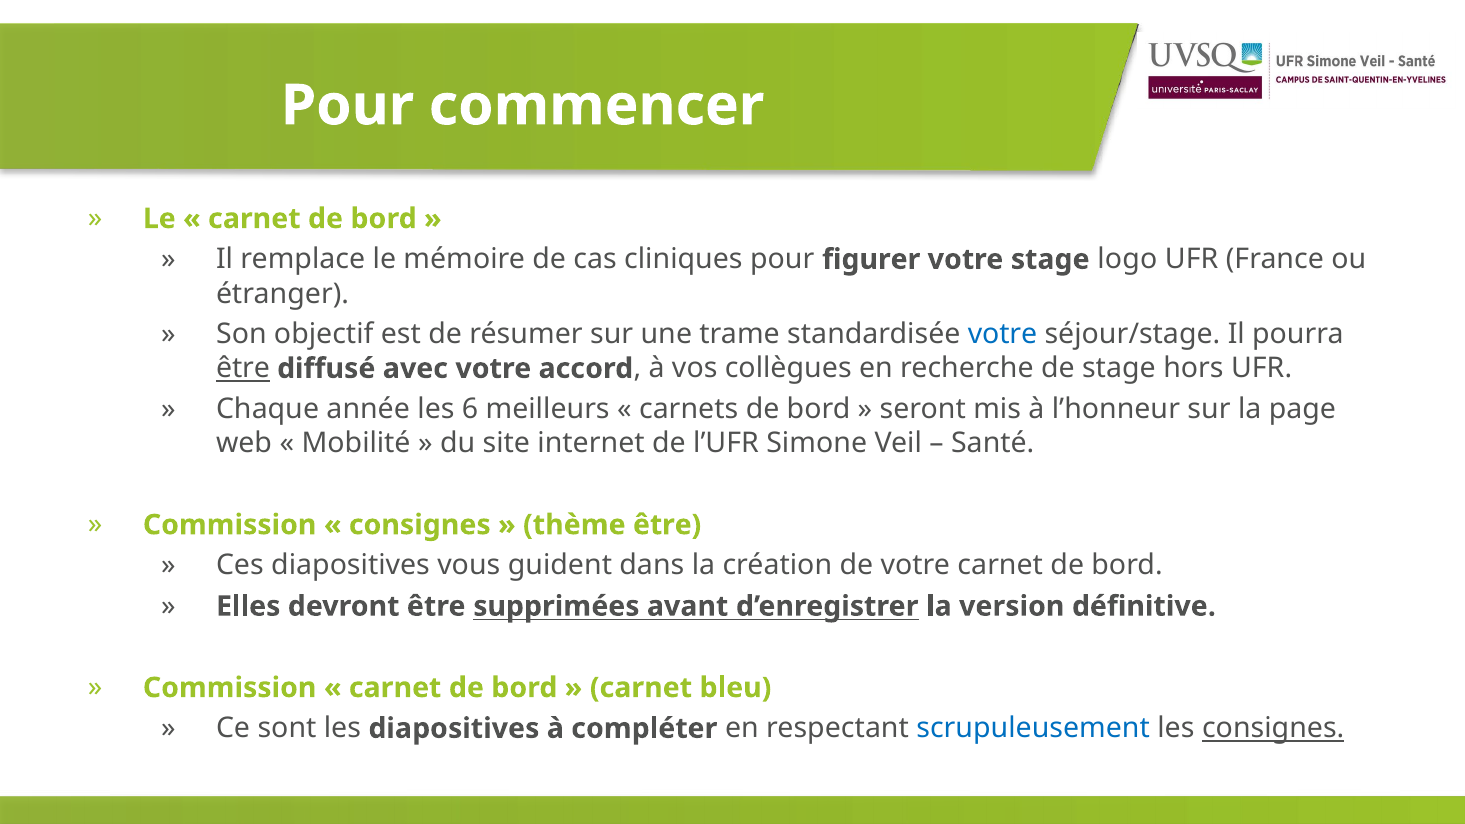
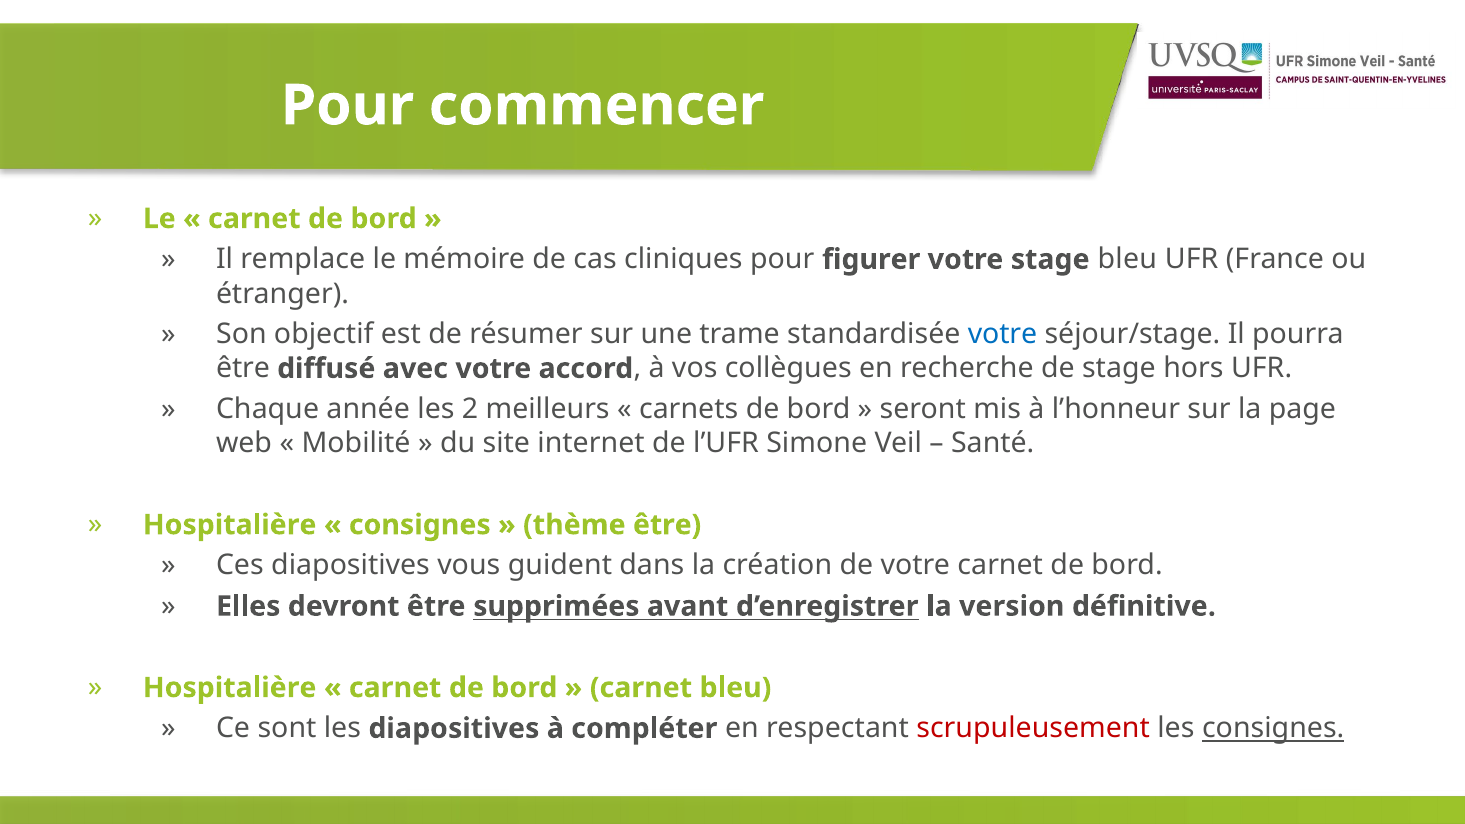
stage logo: logo -> bleu (1127, 259)
être underline: present -> none (243, 369)
6: 6 -> 2 (470, 409)
Commission: Commission -> Hospitalière (230, 525)
Commission: Commission -> Hospitalière (230, 688)
scrupuleusement colour: blue -> red (1033, 729)
